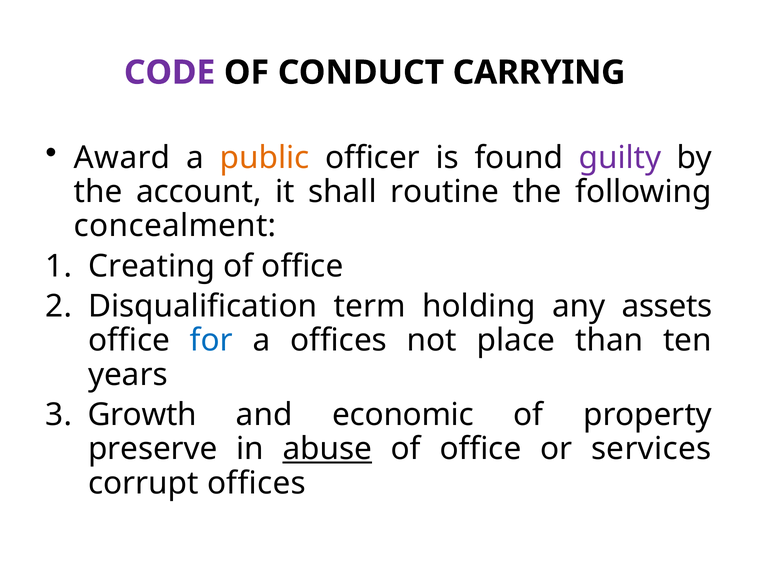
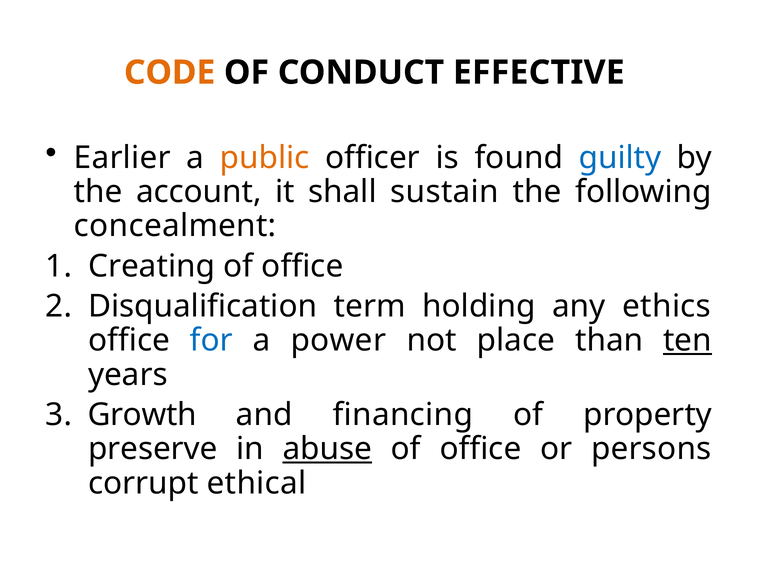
CODE colour: purple -> orange (170, 73)
CARRYING: CARRYING -> EFFECTIVE (539, 73)
Award: Award -> Earlier (122, 158)
guilty colour: purple -> blue (620, 158)
routine: routine -> sustain (445, 192)
assets: assets -> ethics (667, 306)
a offices: offices -> power (338, 340)
ten underline: none -> present (687, 340)
economic: economic -> financing (403, 415)
services: services -> persons (651, 449)
corrupt offices: offices -> ethical (257, 483)
